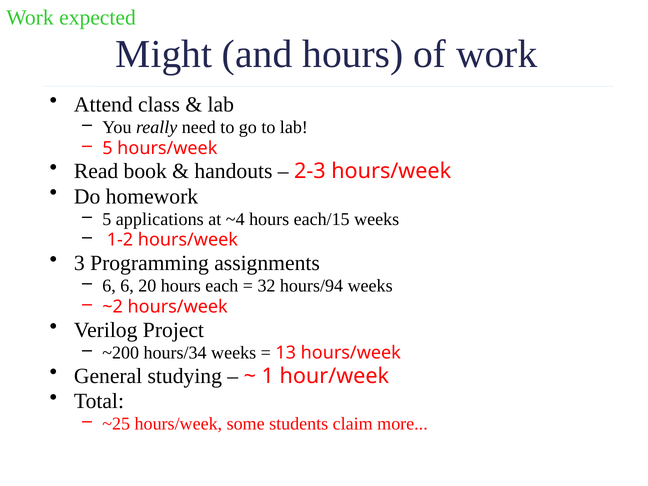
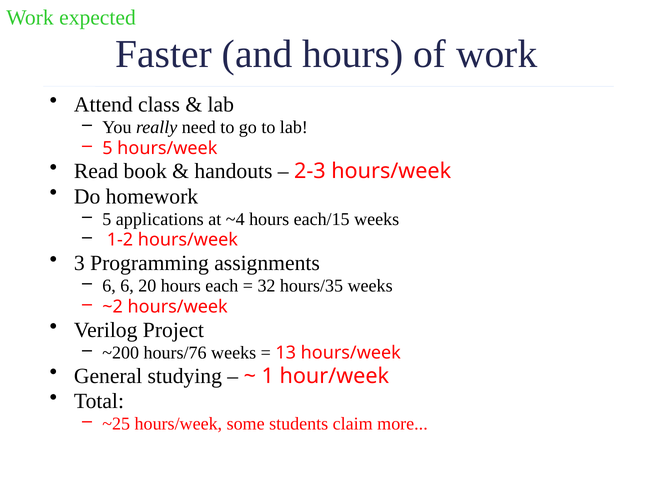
Might: Might -> Faster (164, 54)
hours/94: hours/94 -> hours/35 (311, 286)
hours/34: hours/34 -> hours/76 (175, 353)
